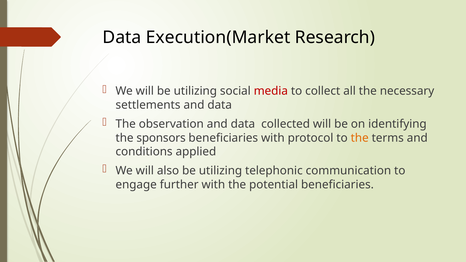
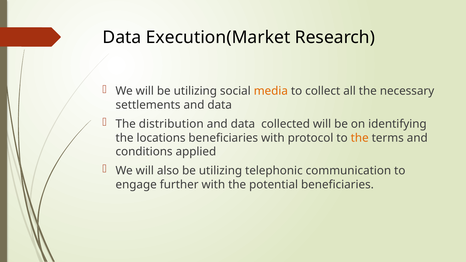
media colour: red -> orange (271, 91)
observation: observation -> distribution (171, 124)
sponsors: sponsors -> locations (161, 138)
